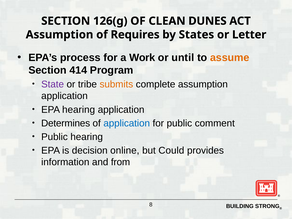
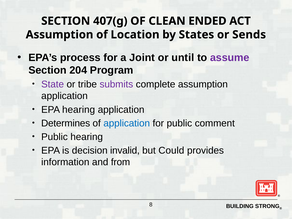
126(g: 126(g -> 407(g (110, 21)
DUNES: DUNES -> ENDED (207, 21)
Requires: Requires -> Location (135, 35)
Letter: Letter -> Sends (249, 35)
Work: Work -> Joint (142, 58)
assume colour: orange -> purple (230, 58)
414: 414 -> 204 (78, 70)
submits colour: orange -> purple (116, 84)
online: online -> invalid (125, 150)
